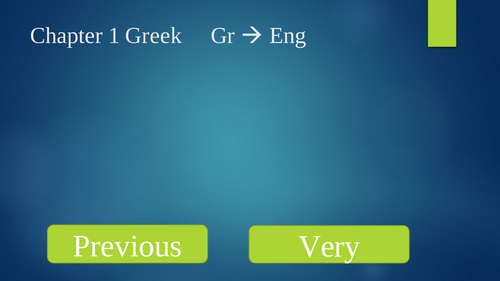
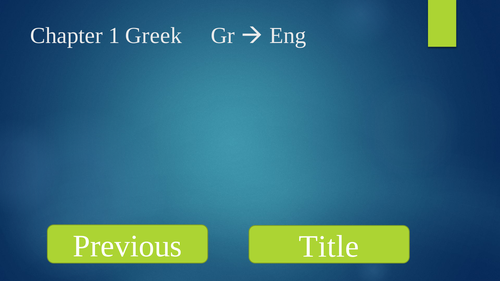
Very: Very -> Title (329, 247)
